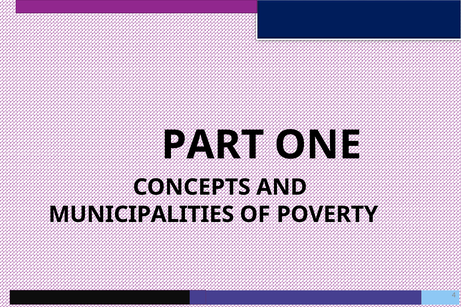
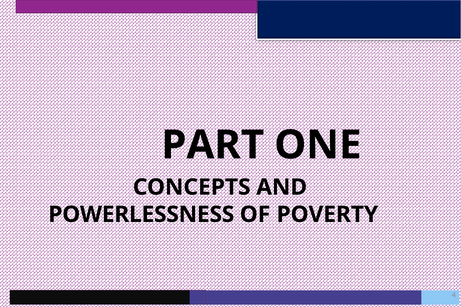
MUNICIPALITIES: MUNICIPALITIES -> POWERLESSNESS (141, 215)
